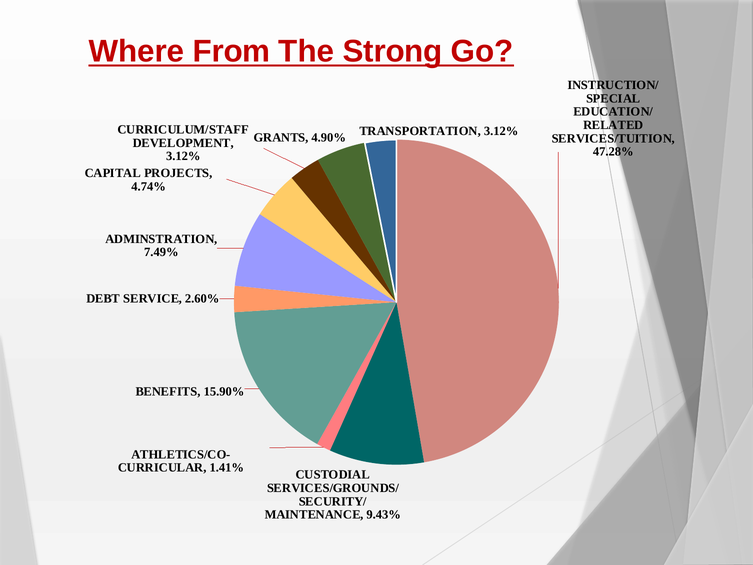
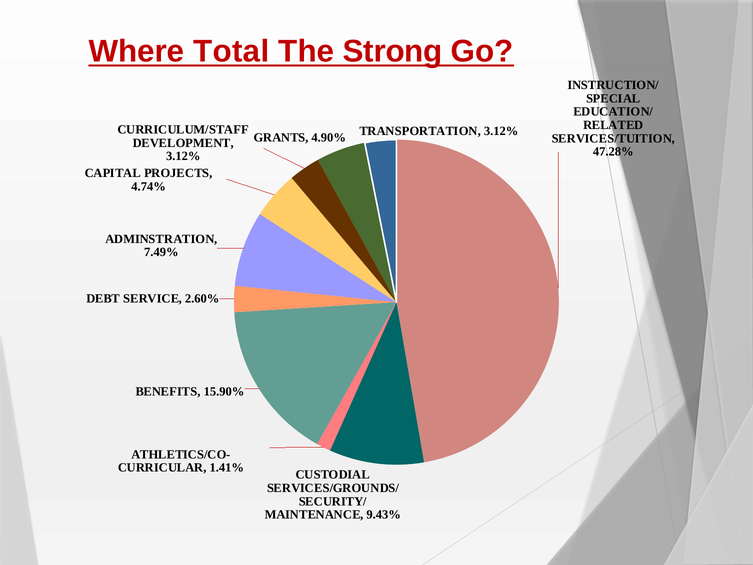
From: From -> Total (231, 52)
